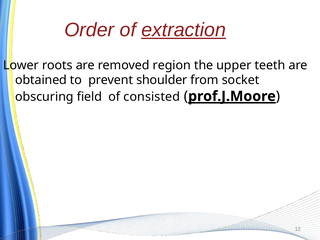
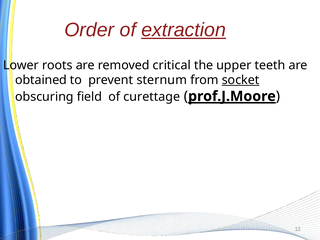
region: region -> critical (172, 65)
shoulder: shoulder -> sternum (162, 80)
socket underline: none -> present (241, 80)
consisted: consisted -> curettage (152, 97)
